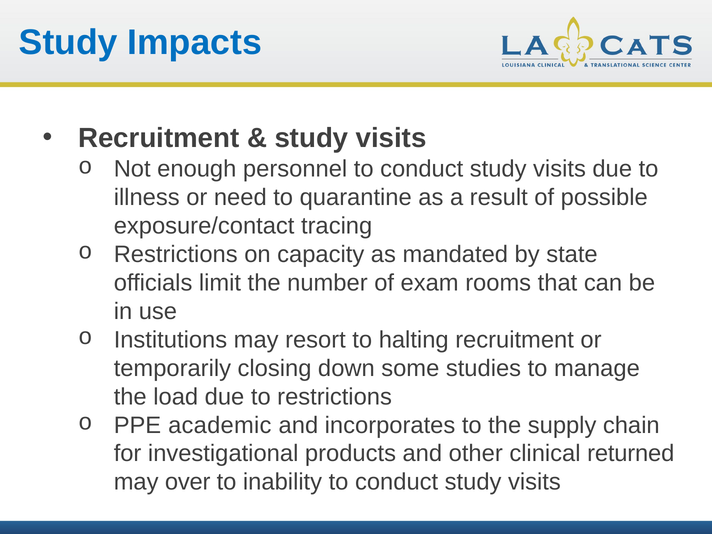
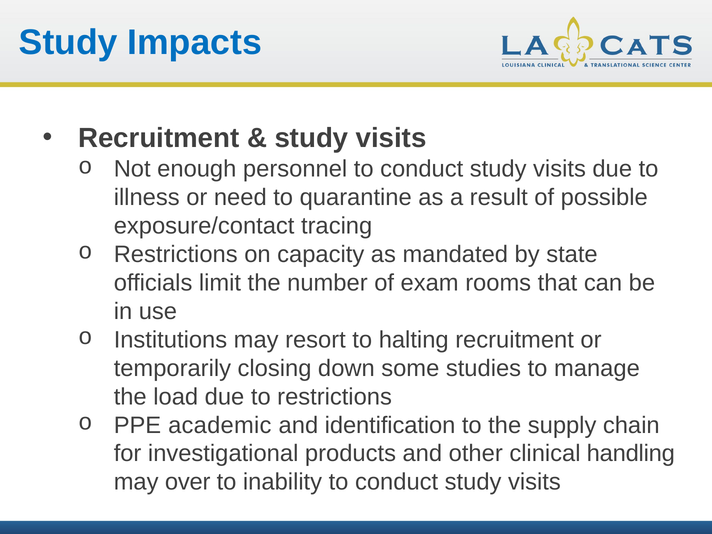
incorporates: incorporates -> identification (390, 425)
returned: returned -> handling (631, 454)
